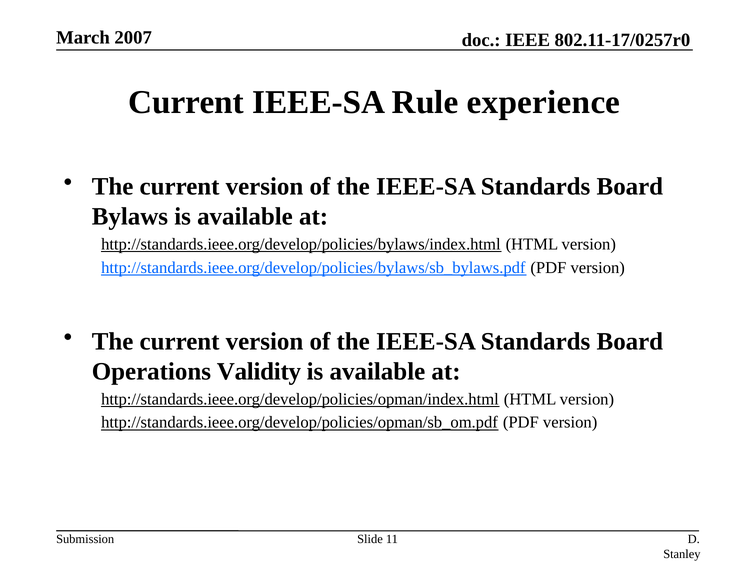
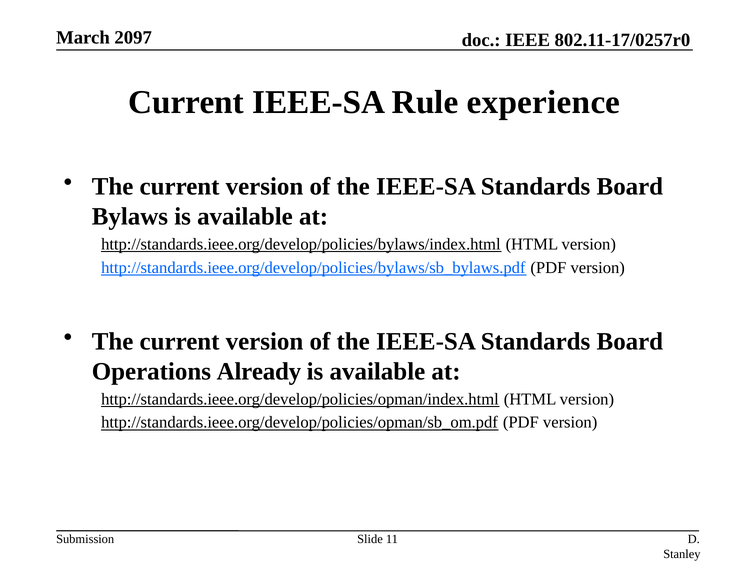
2007: 2007 -> 2097 (133, 38)
Validity: Validity -> Already (259, 371)
